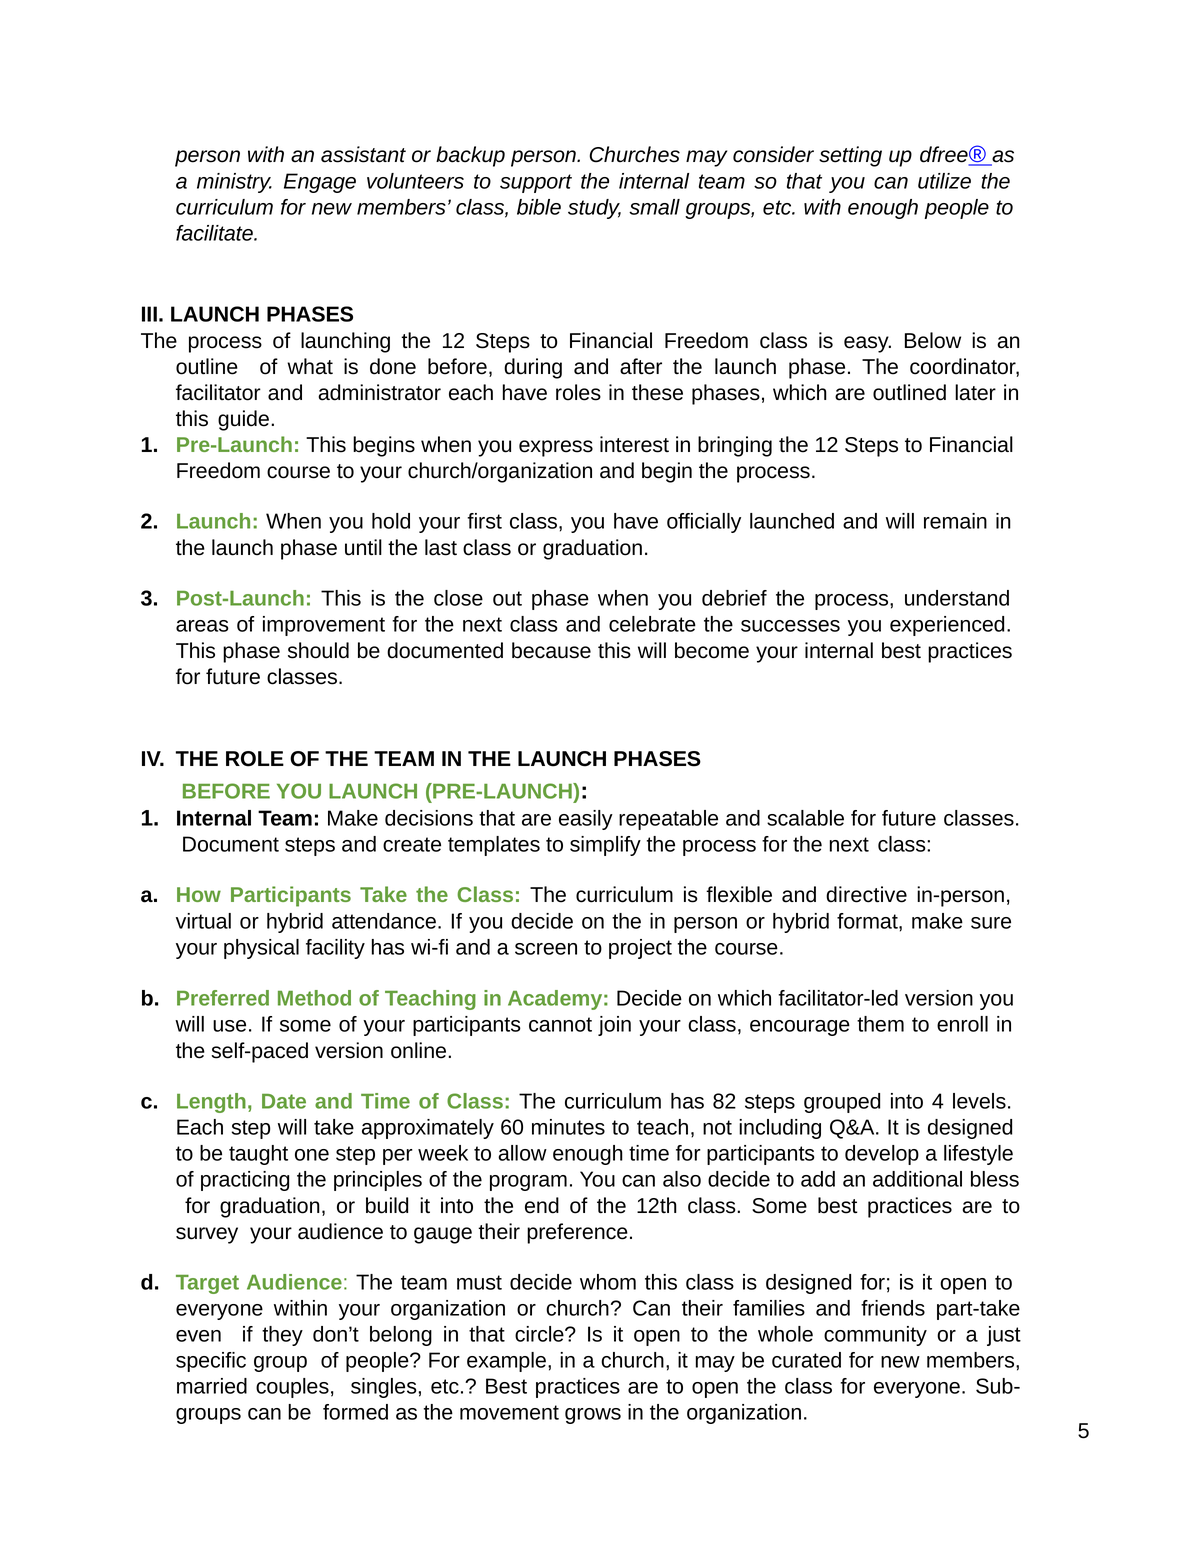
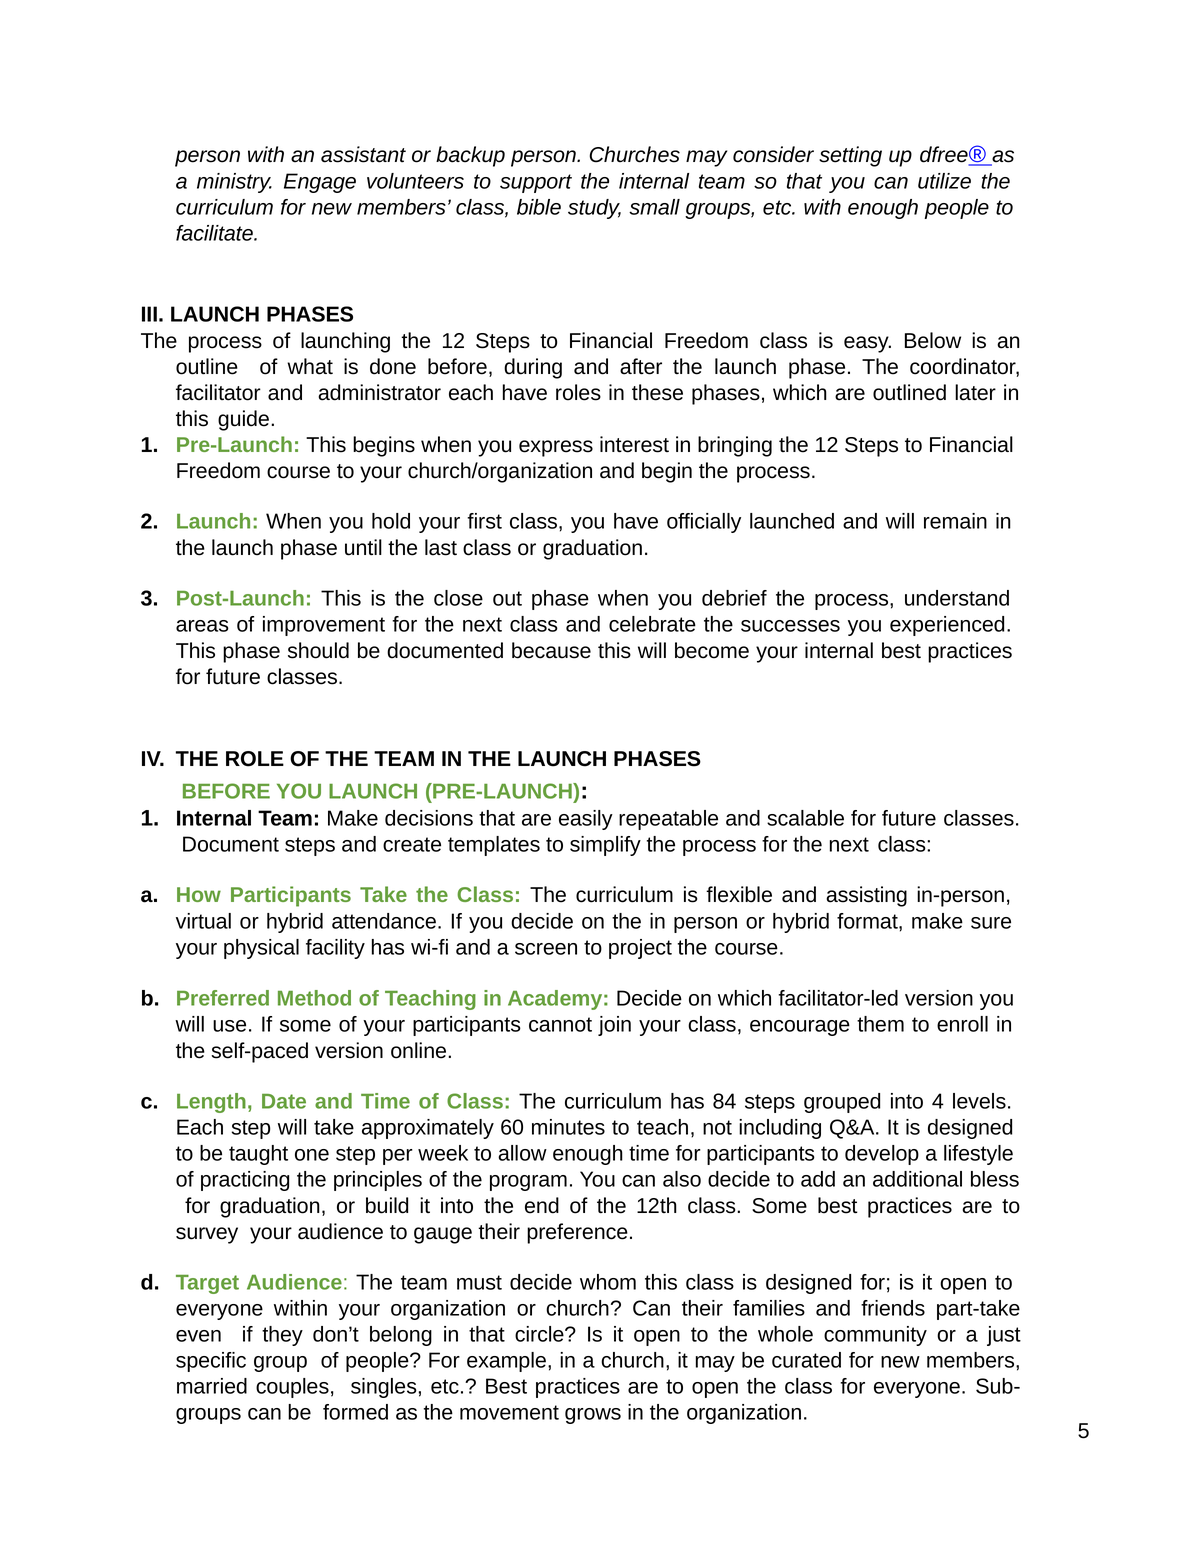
directive: directive -> assisting (867, 895)
82: 82 -> 84 (724, 1101)
